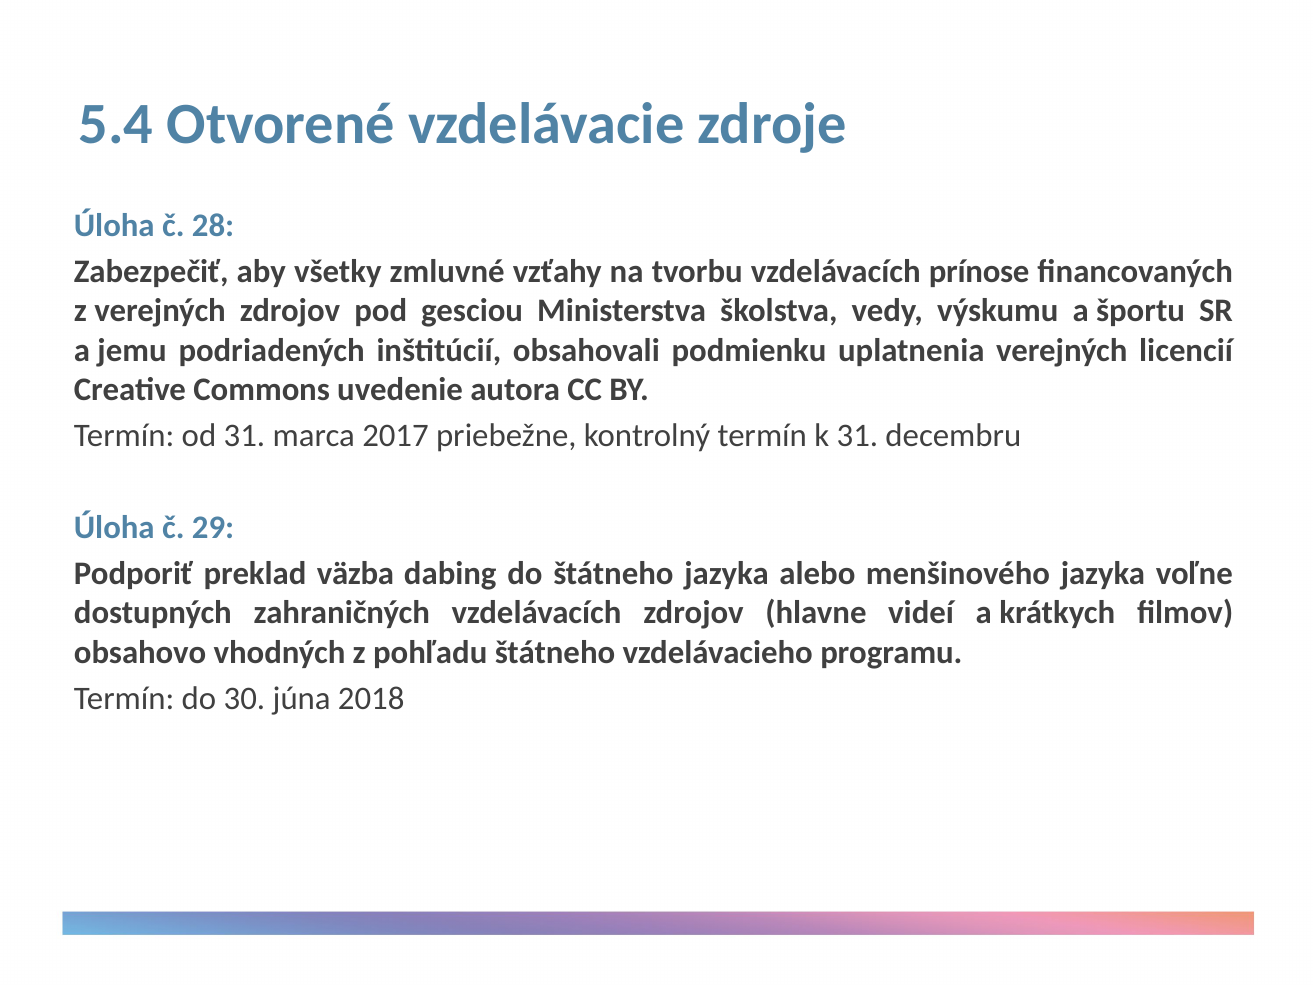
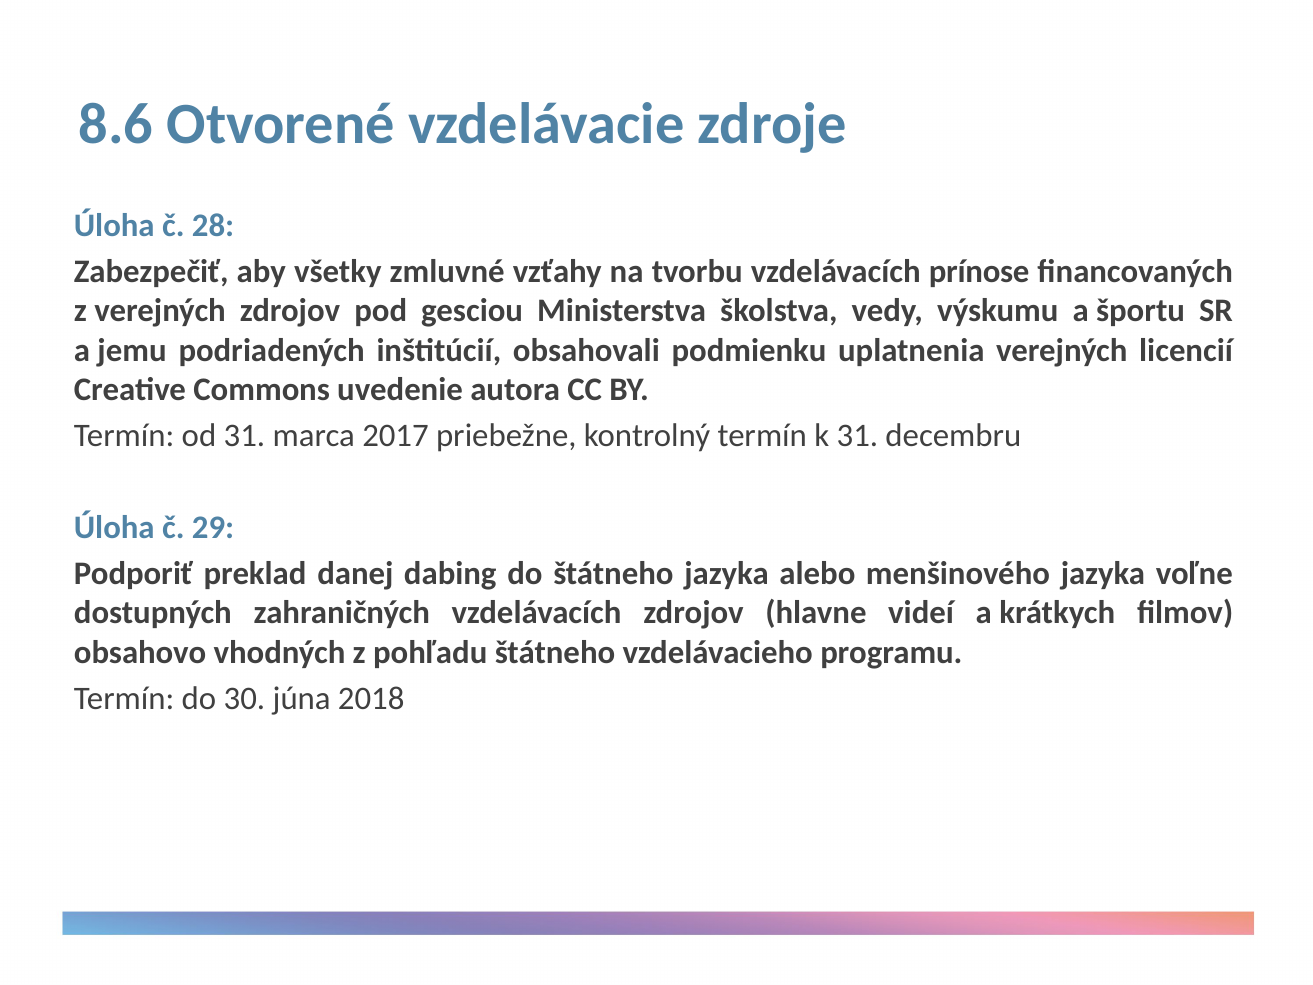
5.4: 5.4 -> 8.6 (116, 124)
väzba: väzba -> danej (355, 573)
